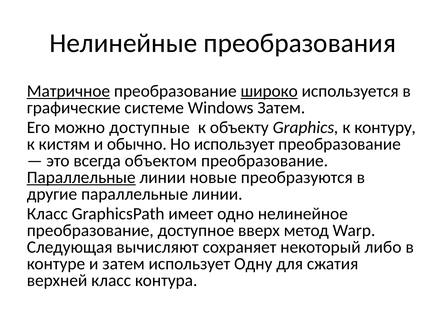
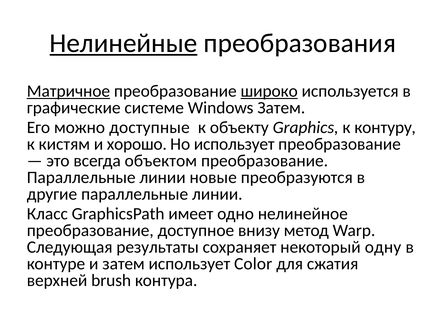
Нелинейные underline: none -> present (123, 43)
обычно: обычно -> хорошо (137, 144)
Параллельные underline: present -> none (81, 178)
вверх: вверх -> внизу (259, 231)
вычисляют: вычисляют -> результаты (158, 248)
либо: либо -> одну (383, 248)
Одну: Одну -> Color (253, 264)
верхней класс: класс -> brush (111, 281)
